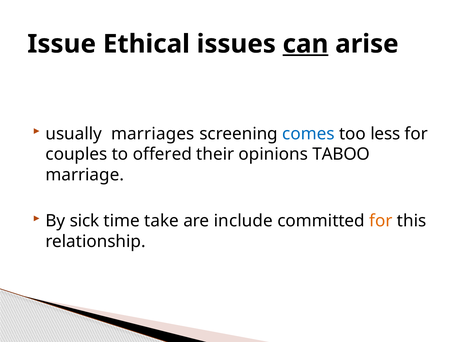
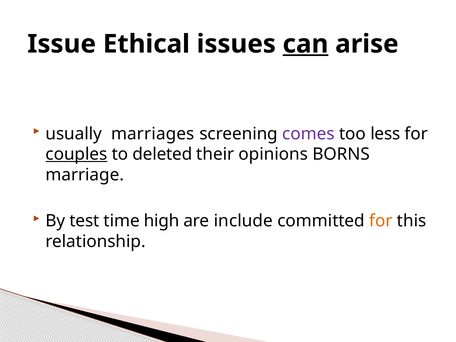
comes colour: blue -> purple (308, 134)
couples underline: none -> present (76, 154)
offered: offered -> deleted (162, 154)
TABOO: TABOO -> BORNS (341, 154)
sick: sick -> test (85, 221)
take: take -> high (162, 221)
